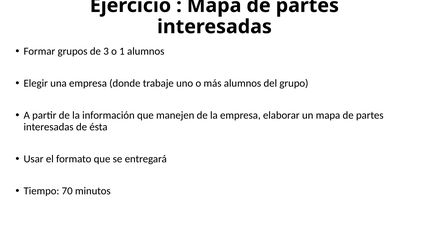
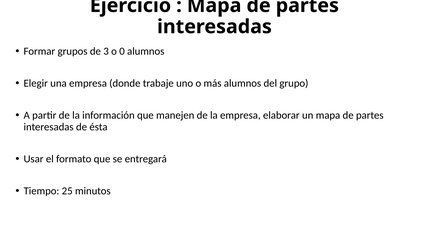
1: 1 -> 0 (122, 51)
70: 70 -> 25 (67, 191)
